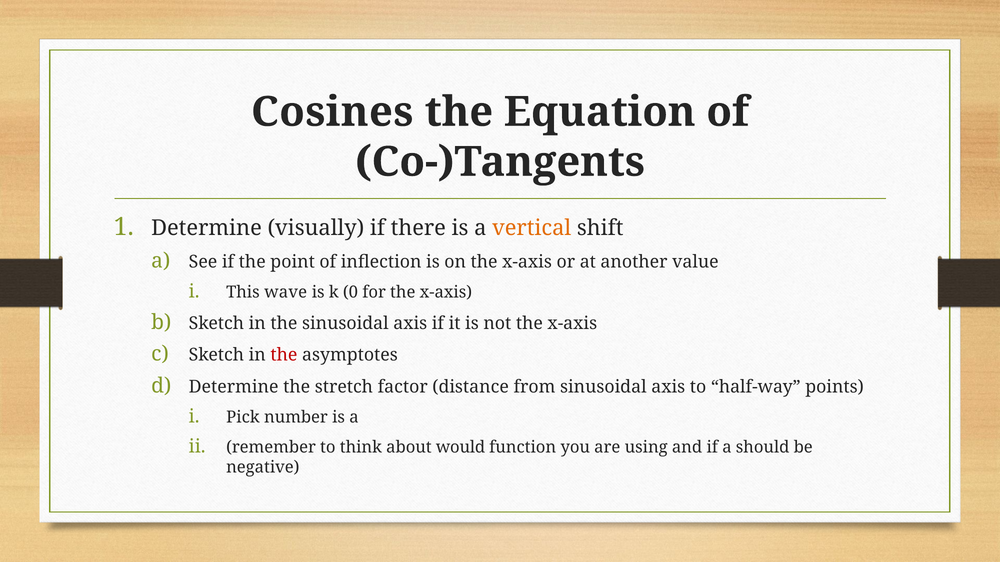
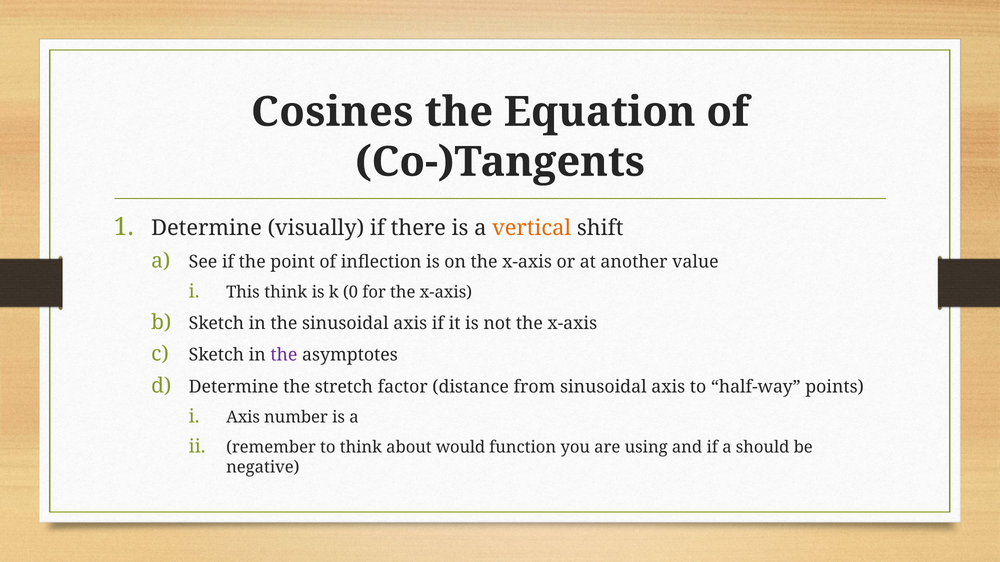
This wave: wave -> think (286, 293)
the colour: red -> purple (284, 355)
Pick: Pick -> Axis (243, 418)
